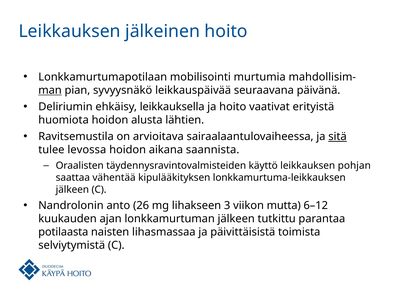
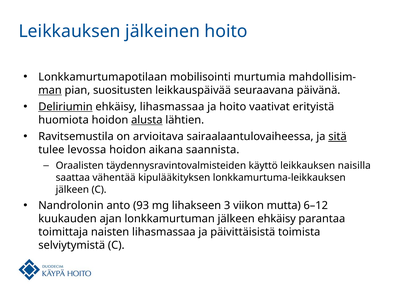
syvyysnäkö: syvyysnäkö -> suositusten (123, 90)
Deliriumin underline: none -> present (65, 107)
ehkäisy leikkauksella: leikkauksella -> lihasmassaa (172, 107)
alusta underline: none -> present (147, 120)
pohjan: pohjan -> naisilla (354, 166)
26: 26 -> 93 (141, 205)
jälkeen tutkittu: tutkittu -> ehkäisy (277, 219)
potilaasta: potilaasta -> toimittaja (63, 232)
